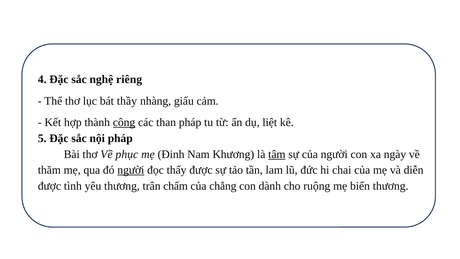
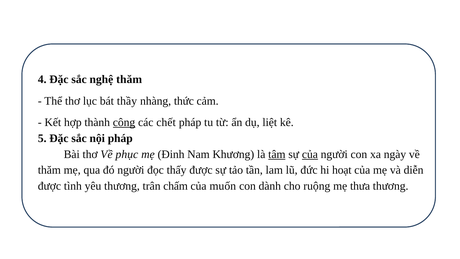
nghệ riêng: riêng -> thăm (129, 79)
giấu: giấu -> thức (184, 101)
than: than -> chết (166, 122)
của underline: none -> present (310, 154)
người underline: present -> none (131, 170)
chai: chai -> hoạt (342, 170)
chẳng: chẳng -> muốn (223, 186)
biển: biển -> thưa (360, 186)
